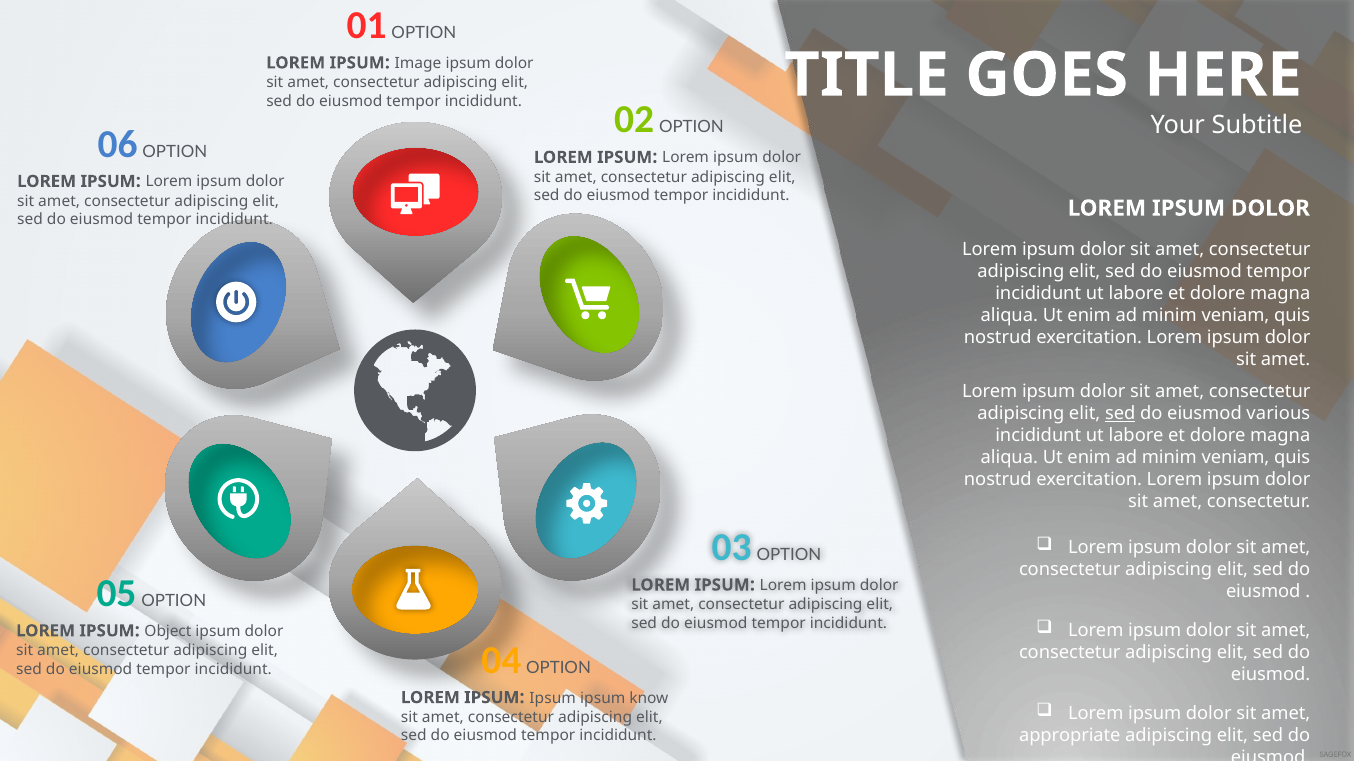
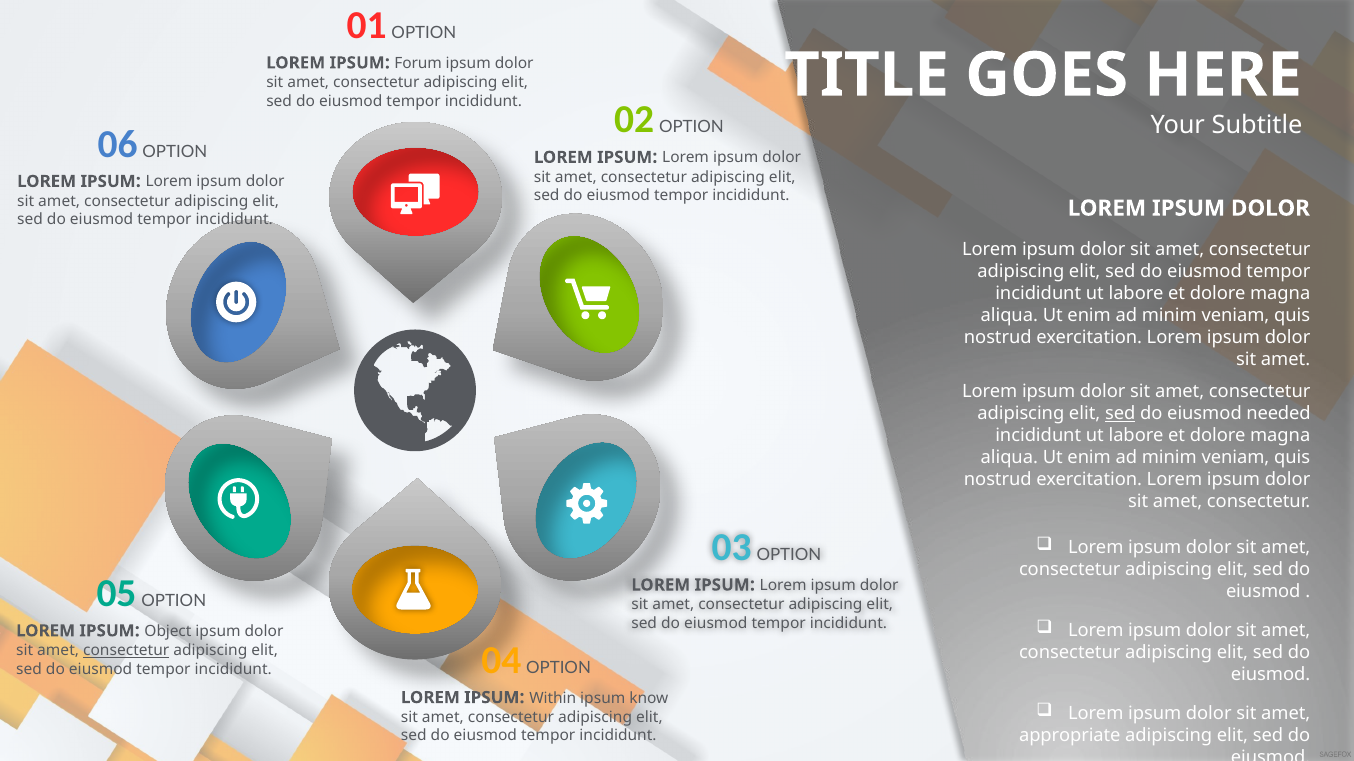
Image: Image -> Forum (418, 63)
various: various -> needed (1278, 414)
consectetur underline: none -> present (126, 651)
LOREM IPSUM Ipsum: Ipsum -> Within (553, 699)
